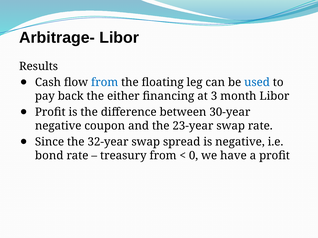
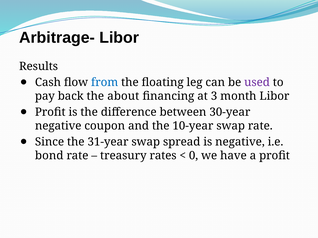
used colour: blue -> purple (257, 83)
either: either -> about (123, 96)
23-year: 23-year -> 10-year (193, 126)
32-year: 32-year -> 31-year (108, 142)
treasury from: from -> rates (163, 156)
